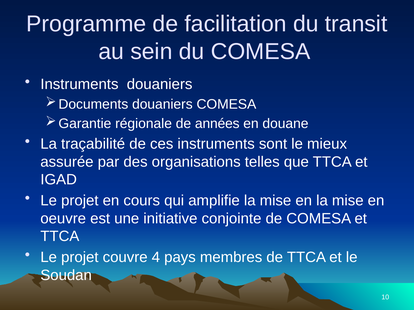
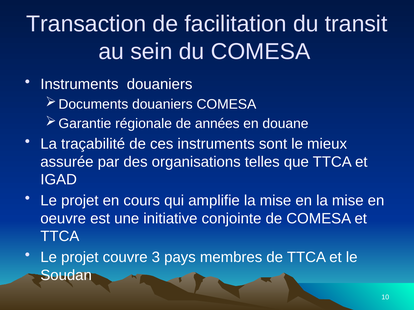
Programme: Programme -> Transaction (86, 24)
4: 4 -> 3 (156, 258)
